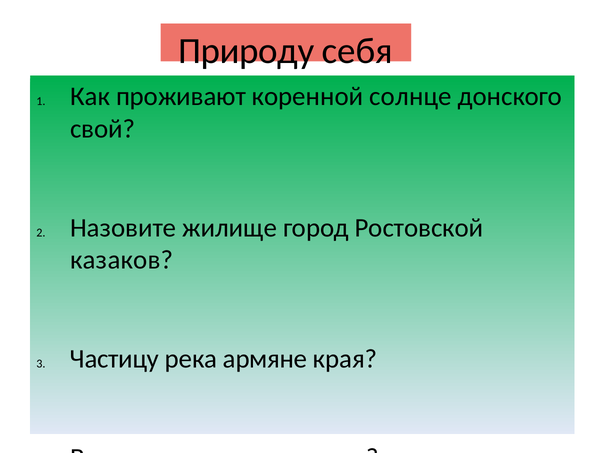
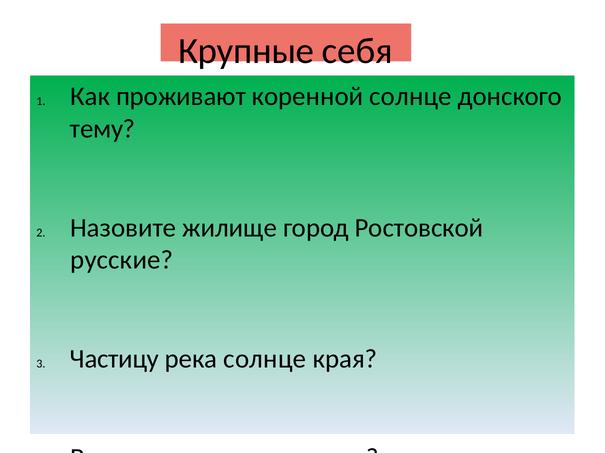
Природу: Природу -> Крупные (246, 51)
свой: свой -> тему (103, 129)
казаков: казаков -> русские (122, 260)
река армяне: армяне -> солнце (265, 360)
